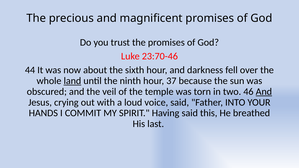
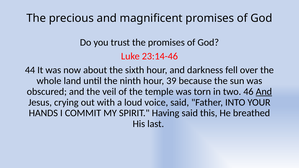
23:70-46: 23:70-46 -> 23:14-46 (160, 56)
land underline: present -> none (72, 81)
37: 37 -> 39 (171, 81)
